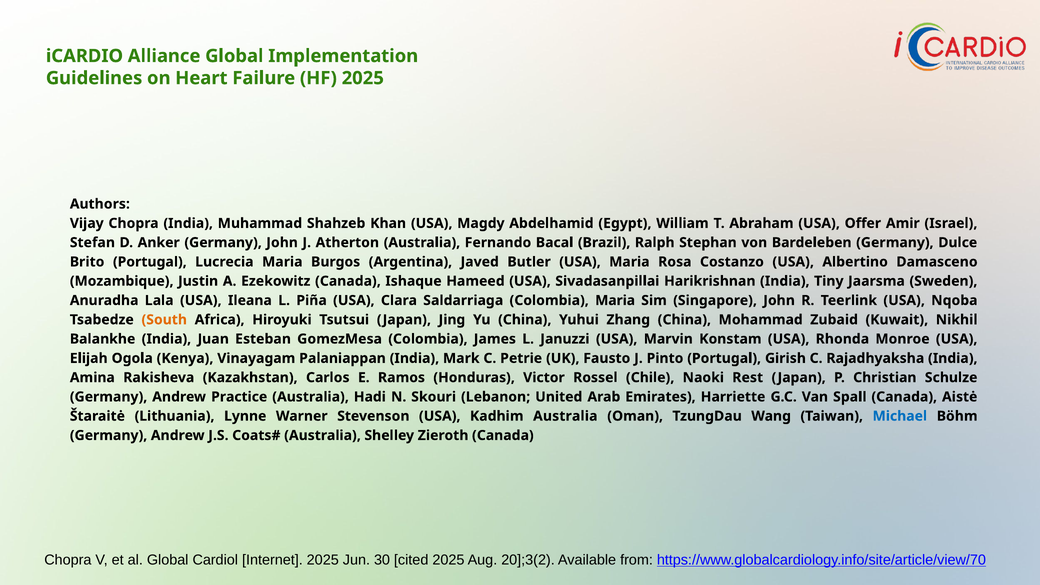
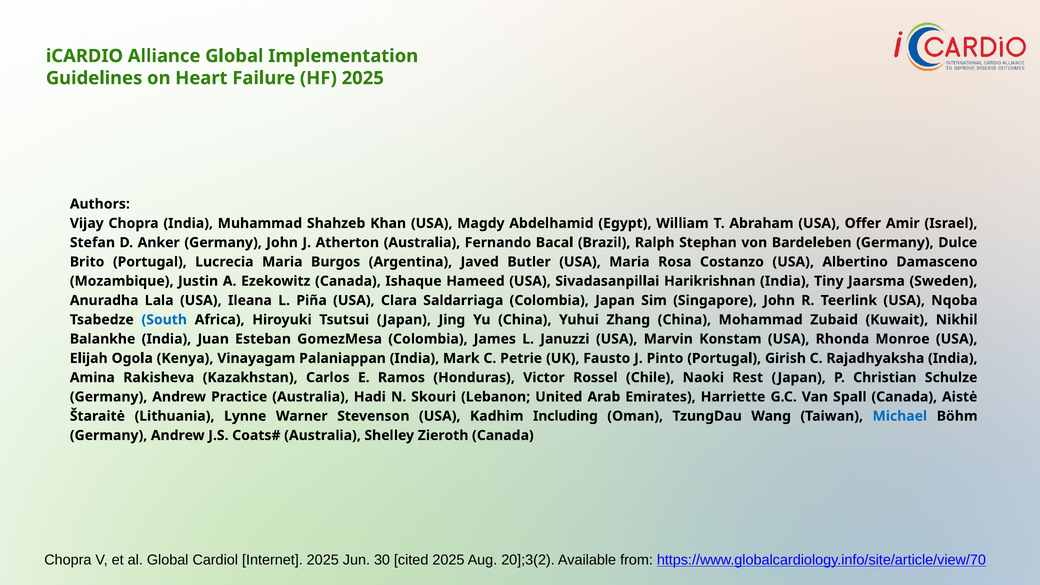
Colombia Maria: Maria -> Japan (615, 300)
South colour: orange -> blue (164, 320)
Kadhim Australia: Australia -> Including (565, 416)
